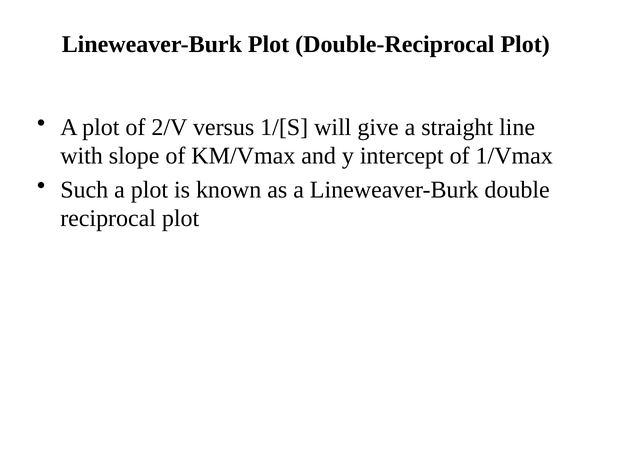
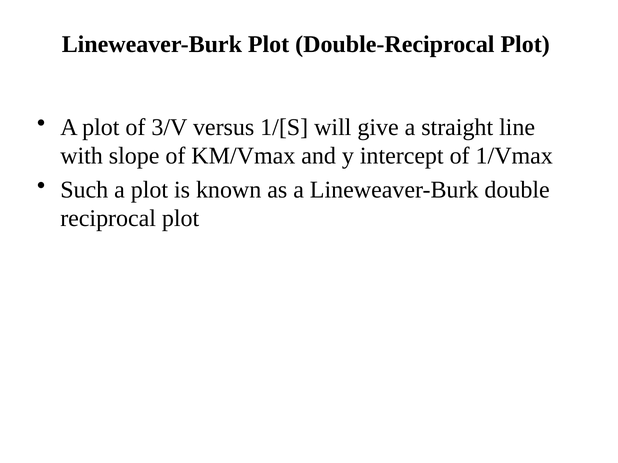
2/V: 2/V -> 3/V (169, 127)
